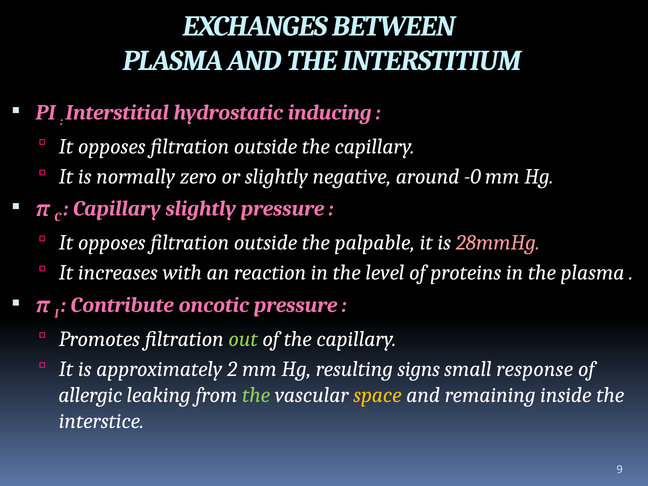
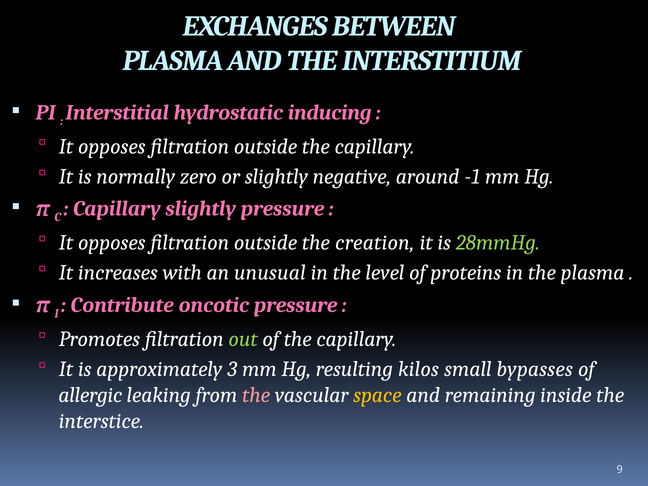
-0: -0 -> -1 (472, 177)
palpable: palpable -> creation (375, 243)
28mmHg colour: pink -> light green (498, 243)
reaction: reaction -> unusual (270, 273)
2: 2 -> 3 (232, 369)
signs: signs -> kilos (418, 369)
response: response -> bypasses (535, 369)
the colour: light green -> pink (256, 395)
